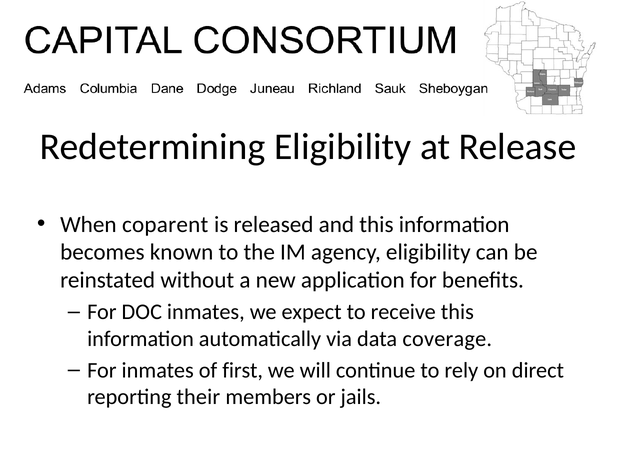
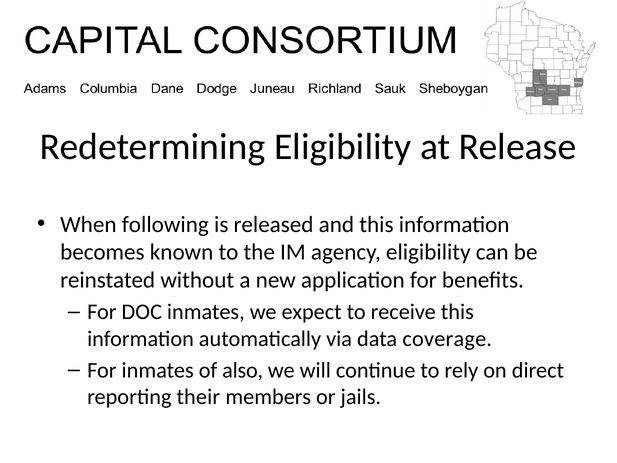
coparent: coparent -> following (165, 224)
first: first -> also (243, 370)
